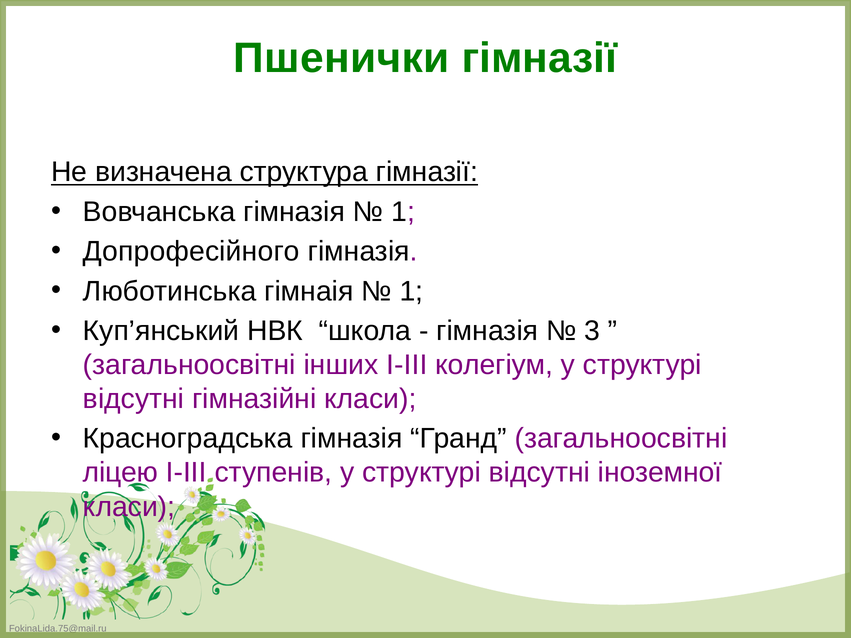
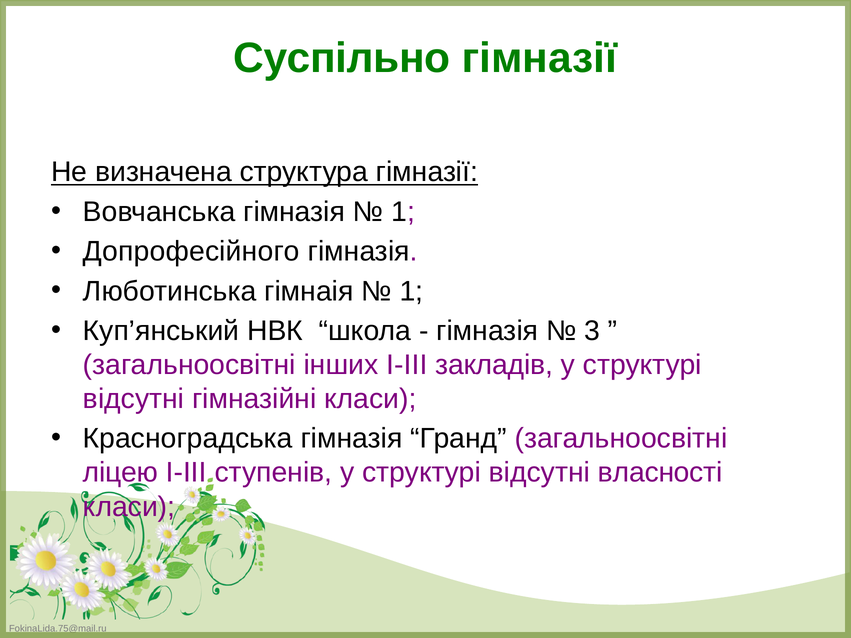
Пшенички: Пшенички -> Суспільно (342, 58)
колегіум: колегіум -> закладів (494, 365)
іноземної: іноземної -> власності (660, 473)
